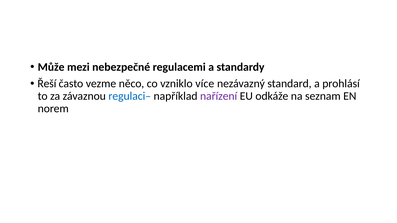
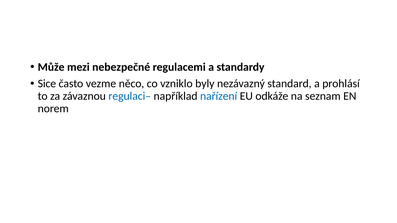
Řeší: Řeší -> Sice (47, 84)
více: více -> byly (205, 84)
nařízení colour: purple -> blue (219, 96)
